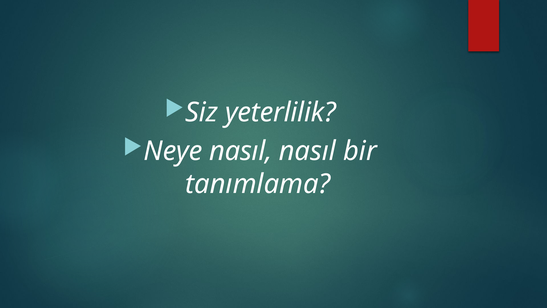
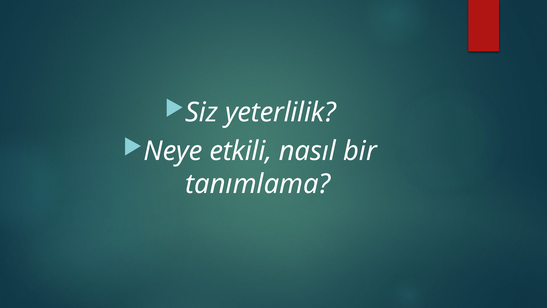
Neye nasıl: nasıl -> etkili (241, 151)
